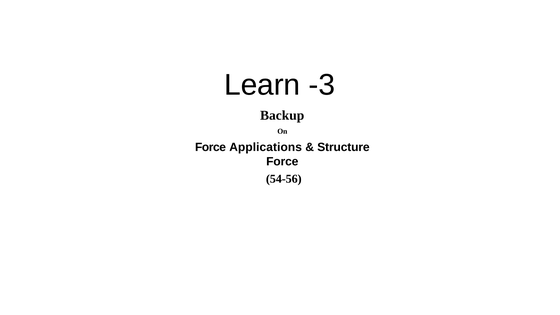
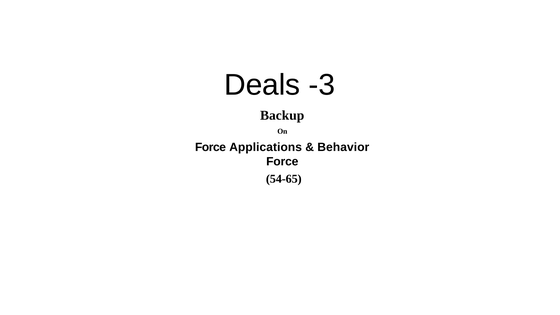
Learn: Learn -> Deals (262, 85)
Structure: Structure -> Behavior (343, 147)
54-56: 54-56 -> 54-65 (284, 179)
